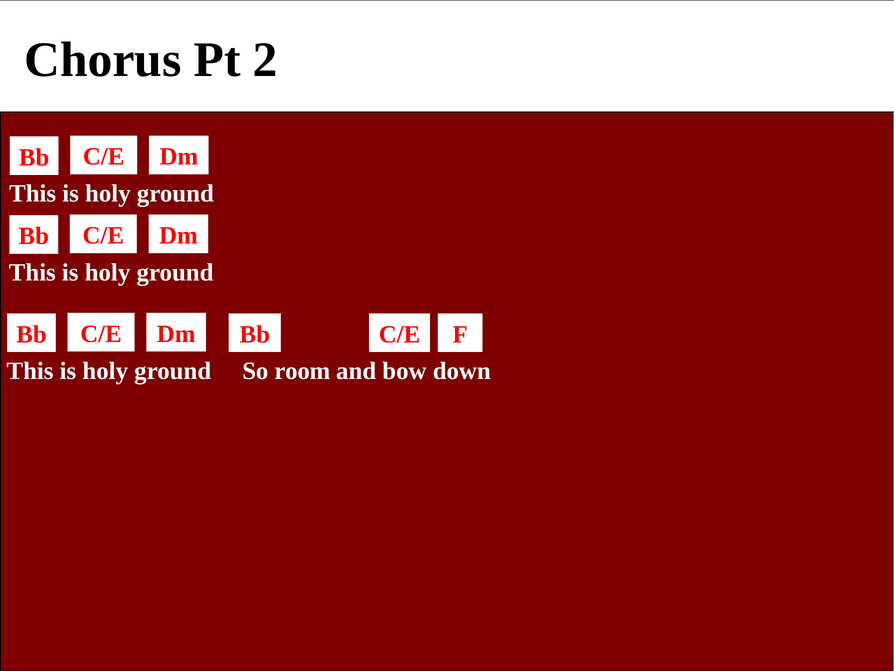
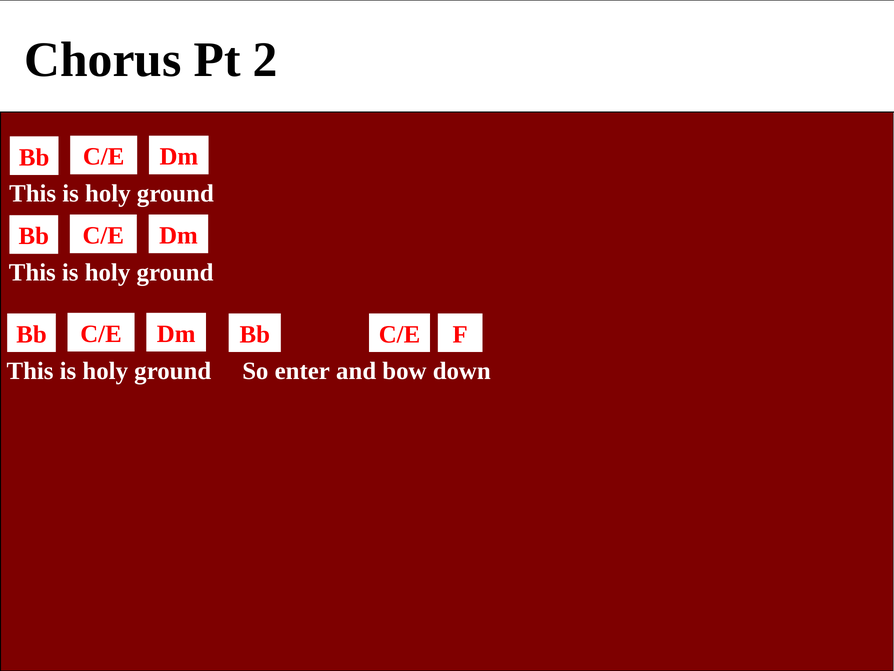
room: room -> enter (302, 371)
